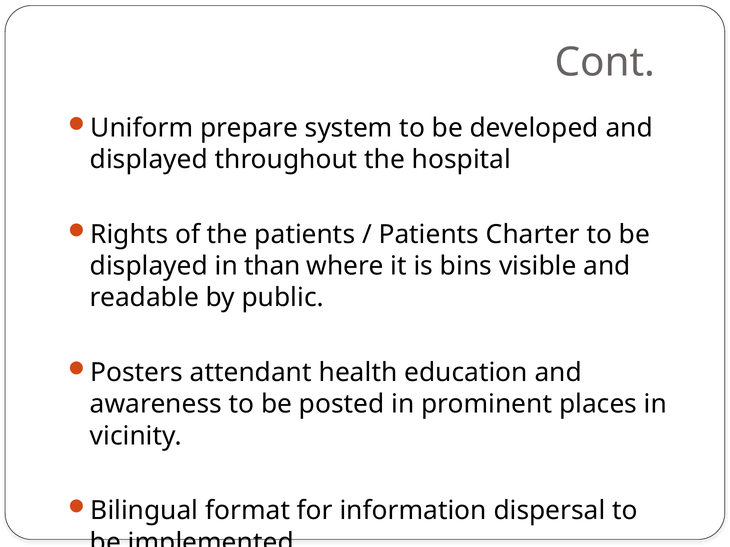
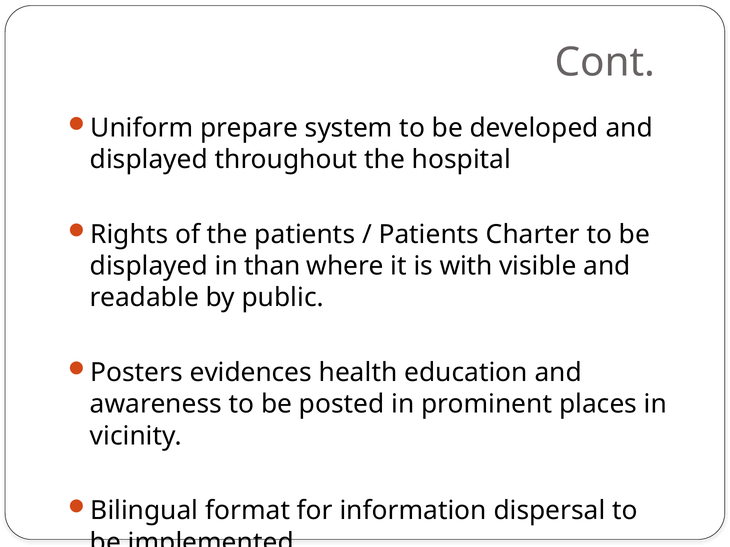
bins: bins -> with (466, 266)
attendant: attendant -> evidences (251, 373)
